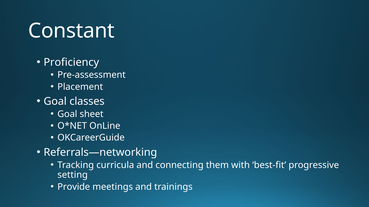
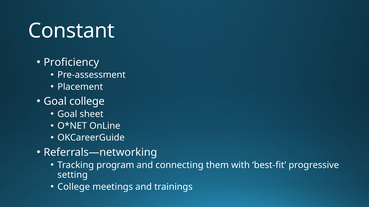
Goal classes: classes -> college (87, 102)
curricula: curricula -> program (115, 165)
Provide: Provide -> College (74, 187)
